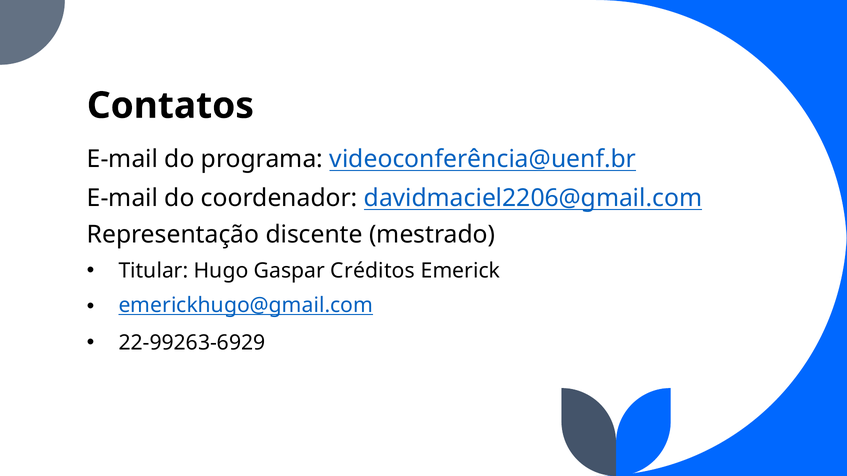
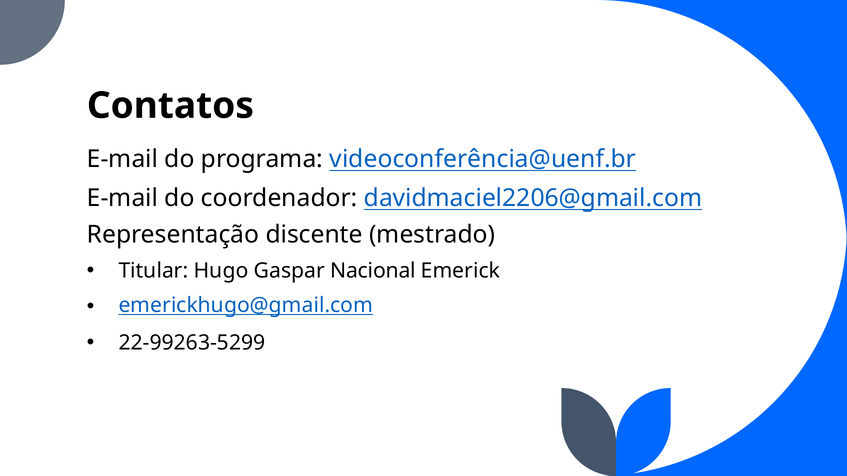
Créditos: Créditos -> Nacional (373, 271)
22-99263-6929: 22-99263-6929 -> 22-99263-5299 (192, 343)
